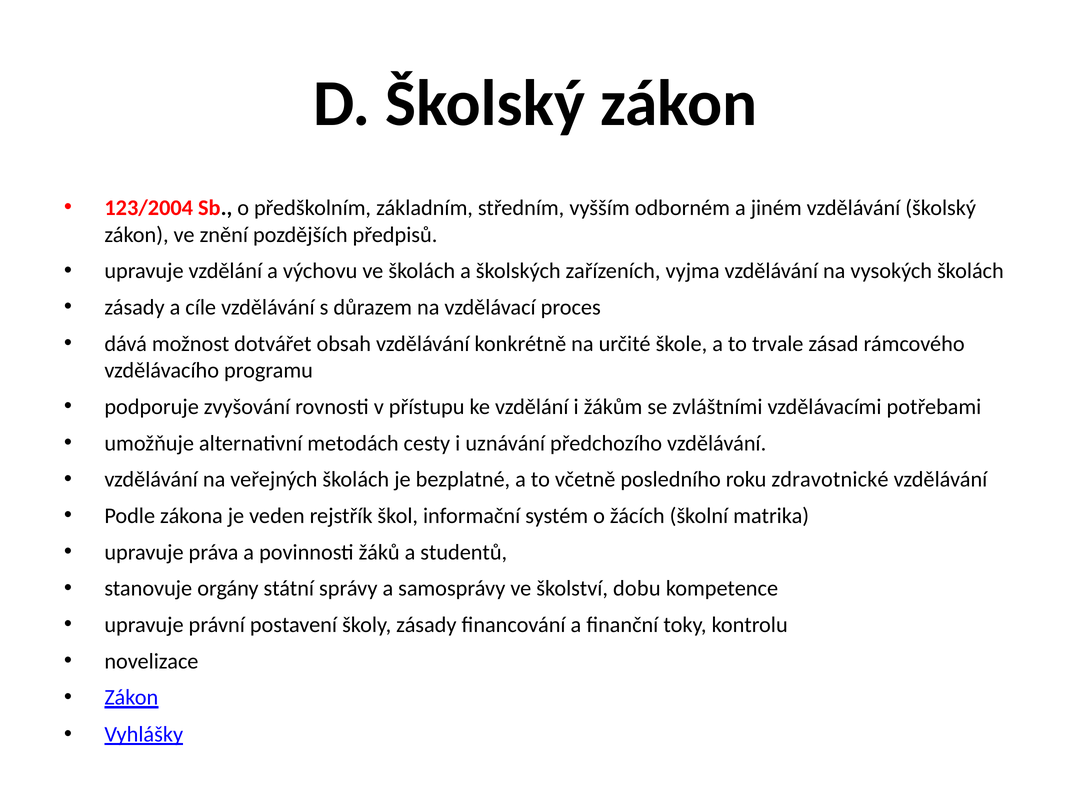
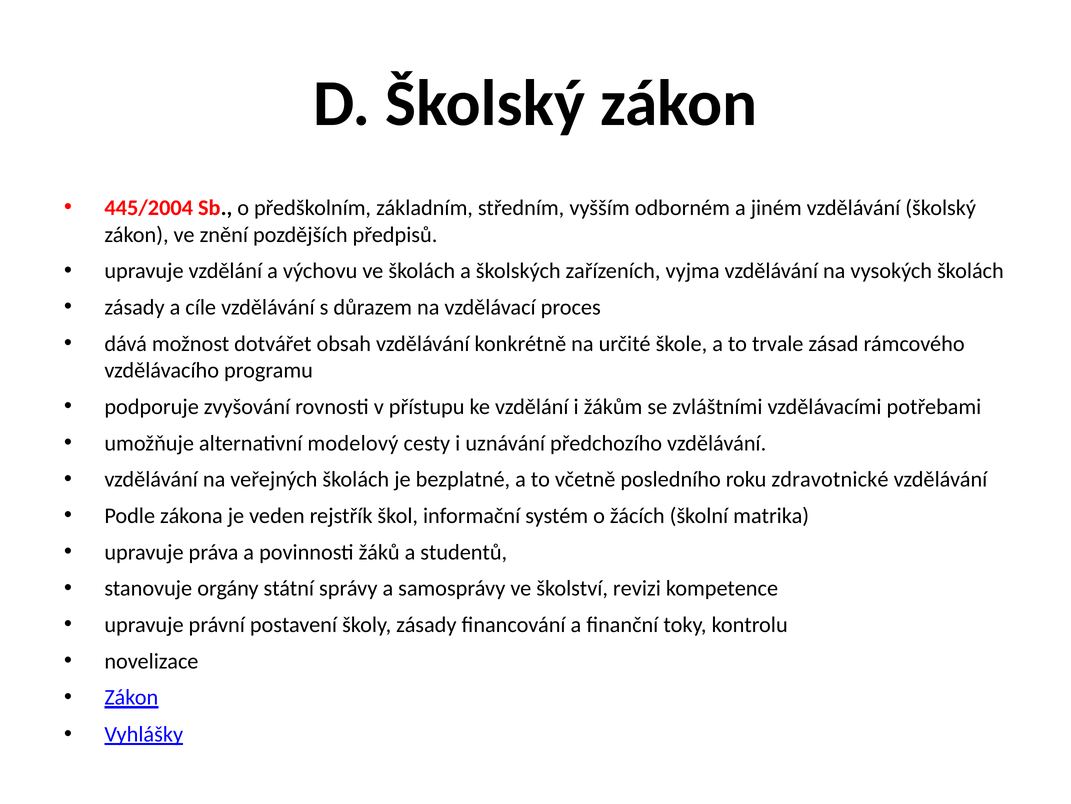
123/2004: 123/2004 -> 445/2004 (149, 208)
metodách: metodách -> modelový (353, 443)
dobu: dobu -> revizi (637, 588)
